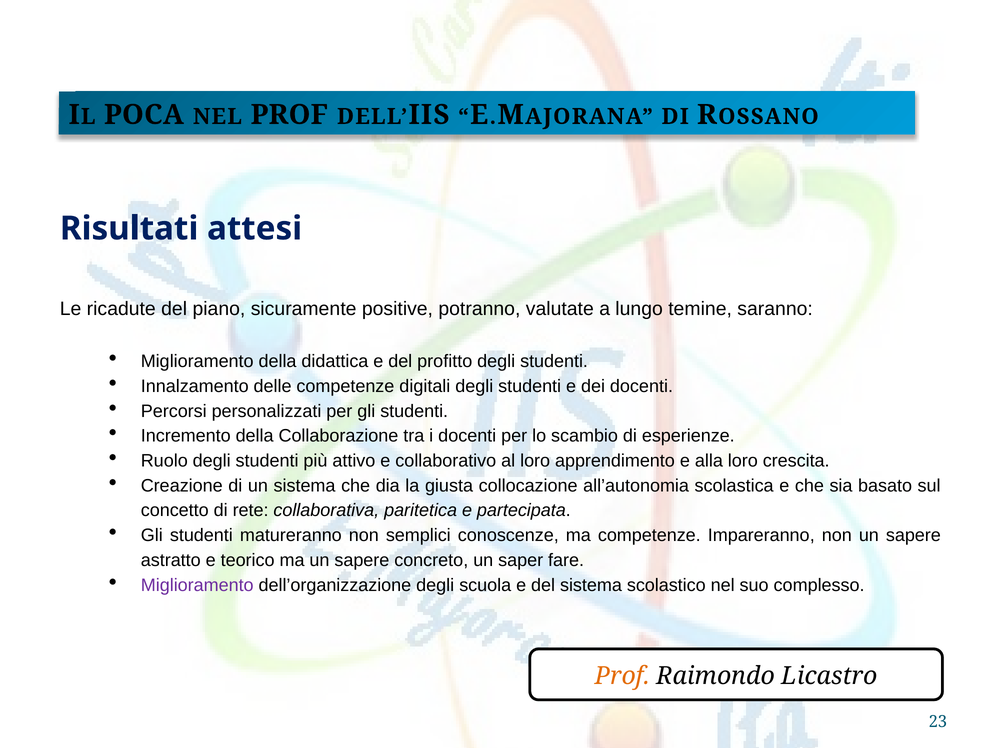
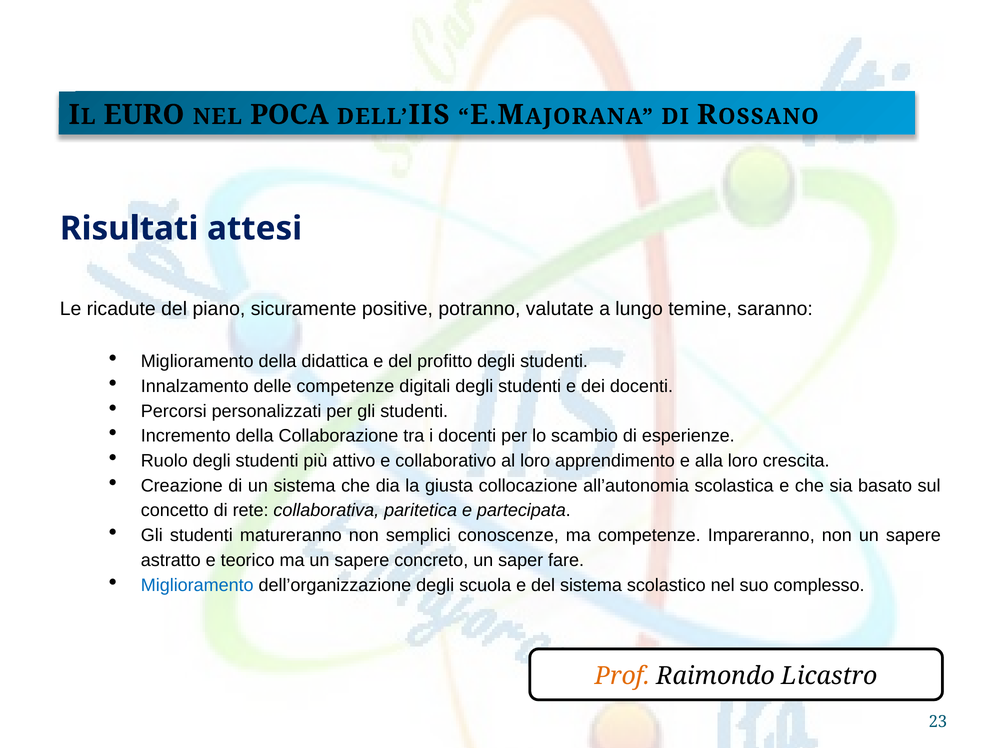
POCA: POCA -> EURO (144, 115)
NEL PROF: PROF -> POCA (289, 115)
Miglioramento colour: purple -> blue (197, 585)
